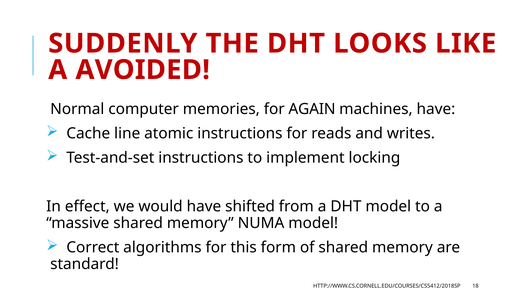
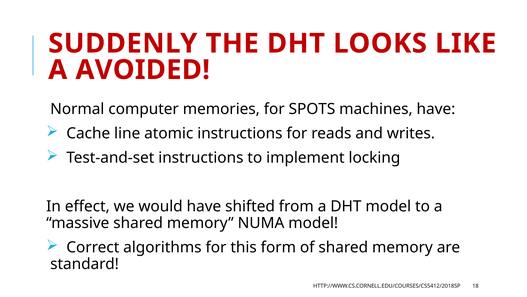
AGAIN: AGAIN -> SPOTS (312, 109)
